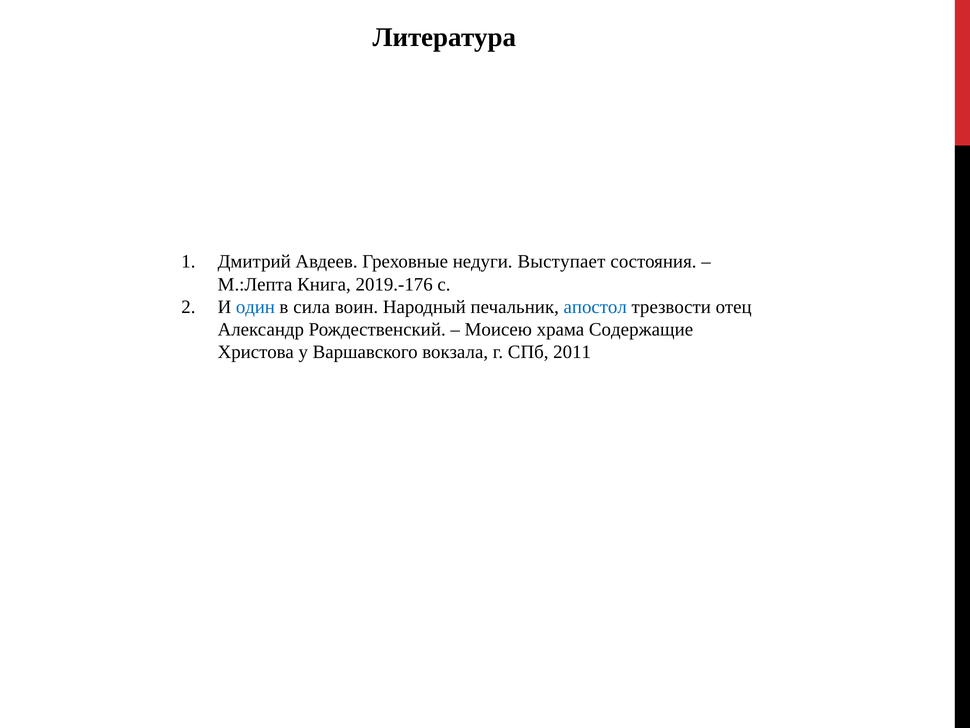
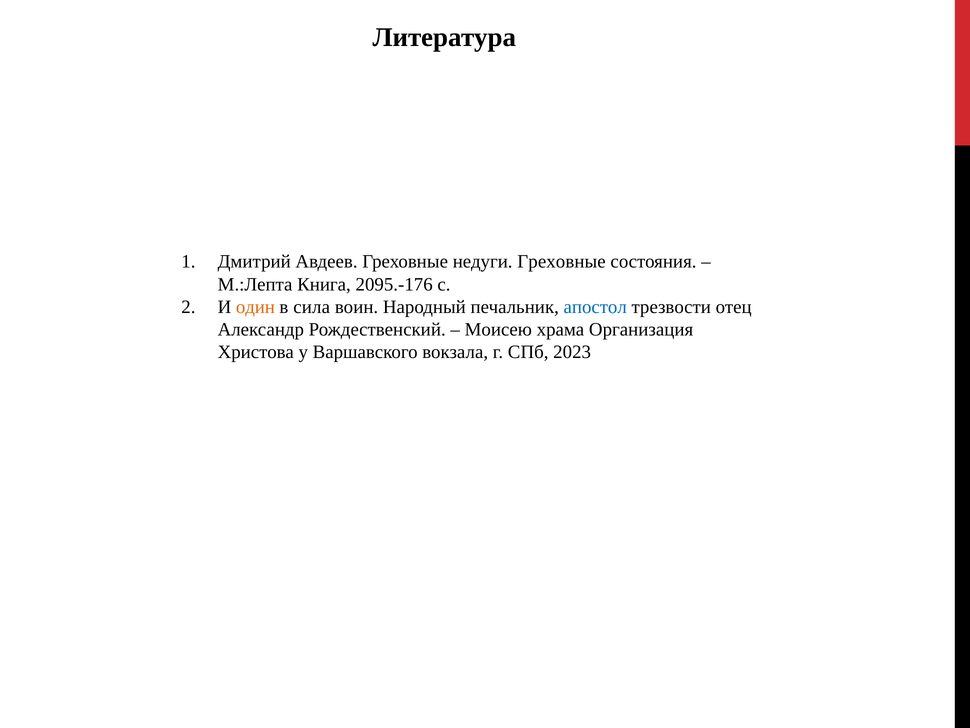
недуги Выступает: Выступает -> Греховные (562, 261)
2019.-176: 2019.-176 -> 2095.-176 (394, 284)
один colour: blue -> orange (255, 307)
Содержащие: Содержащие -> Организация (641, 329)
2011: 2011 -> 2023 (572, 352)
